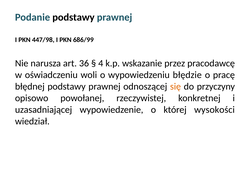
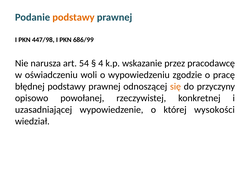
podstawy colour: black -> orange (73, 17)
36: 36 -> 54 (84, 63)
błędzie: błędzie -> zgodzie (187, 75)
